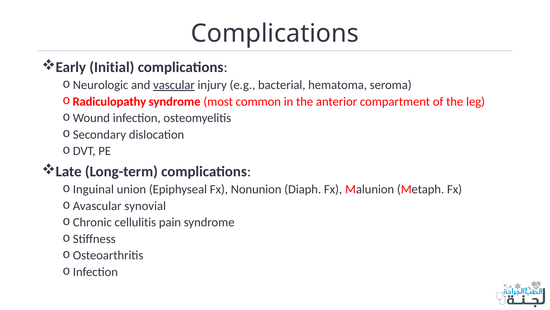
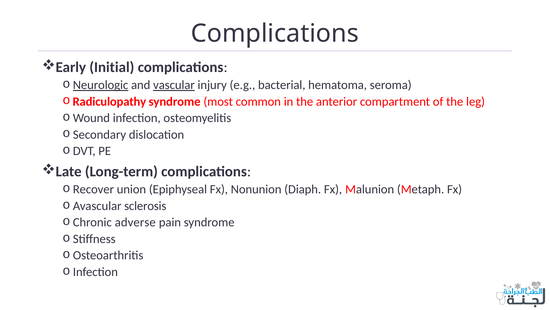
Neurologic underline: none -> present (101, 85)
Inguinal: Inguinal -> Recover (93, 189)
synovial: synovial -> sclerosis (145, 206)
cellulitis: cellulitis -> adverse (135, 222)
